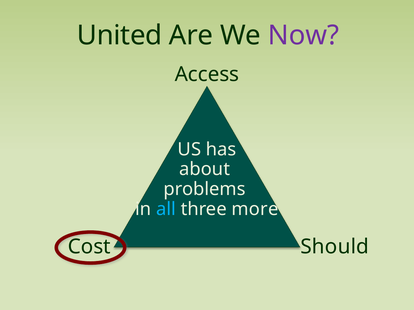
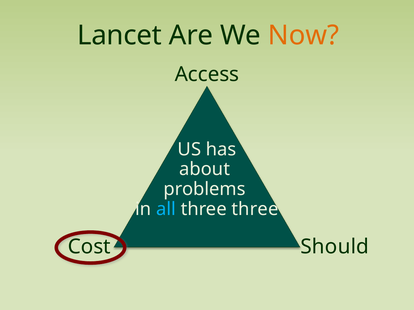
United: United -> Lancet (119, 36)
Now colour: purple -> orange (304, 36)
three more: more -> three (255, 209)
